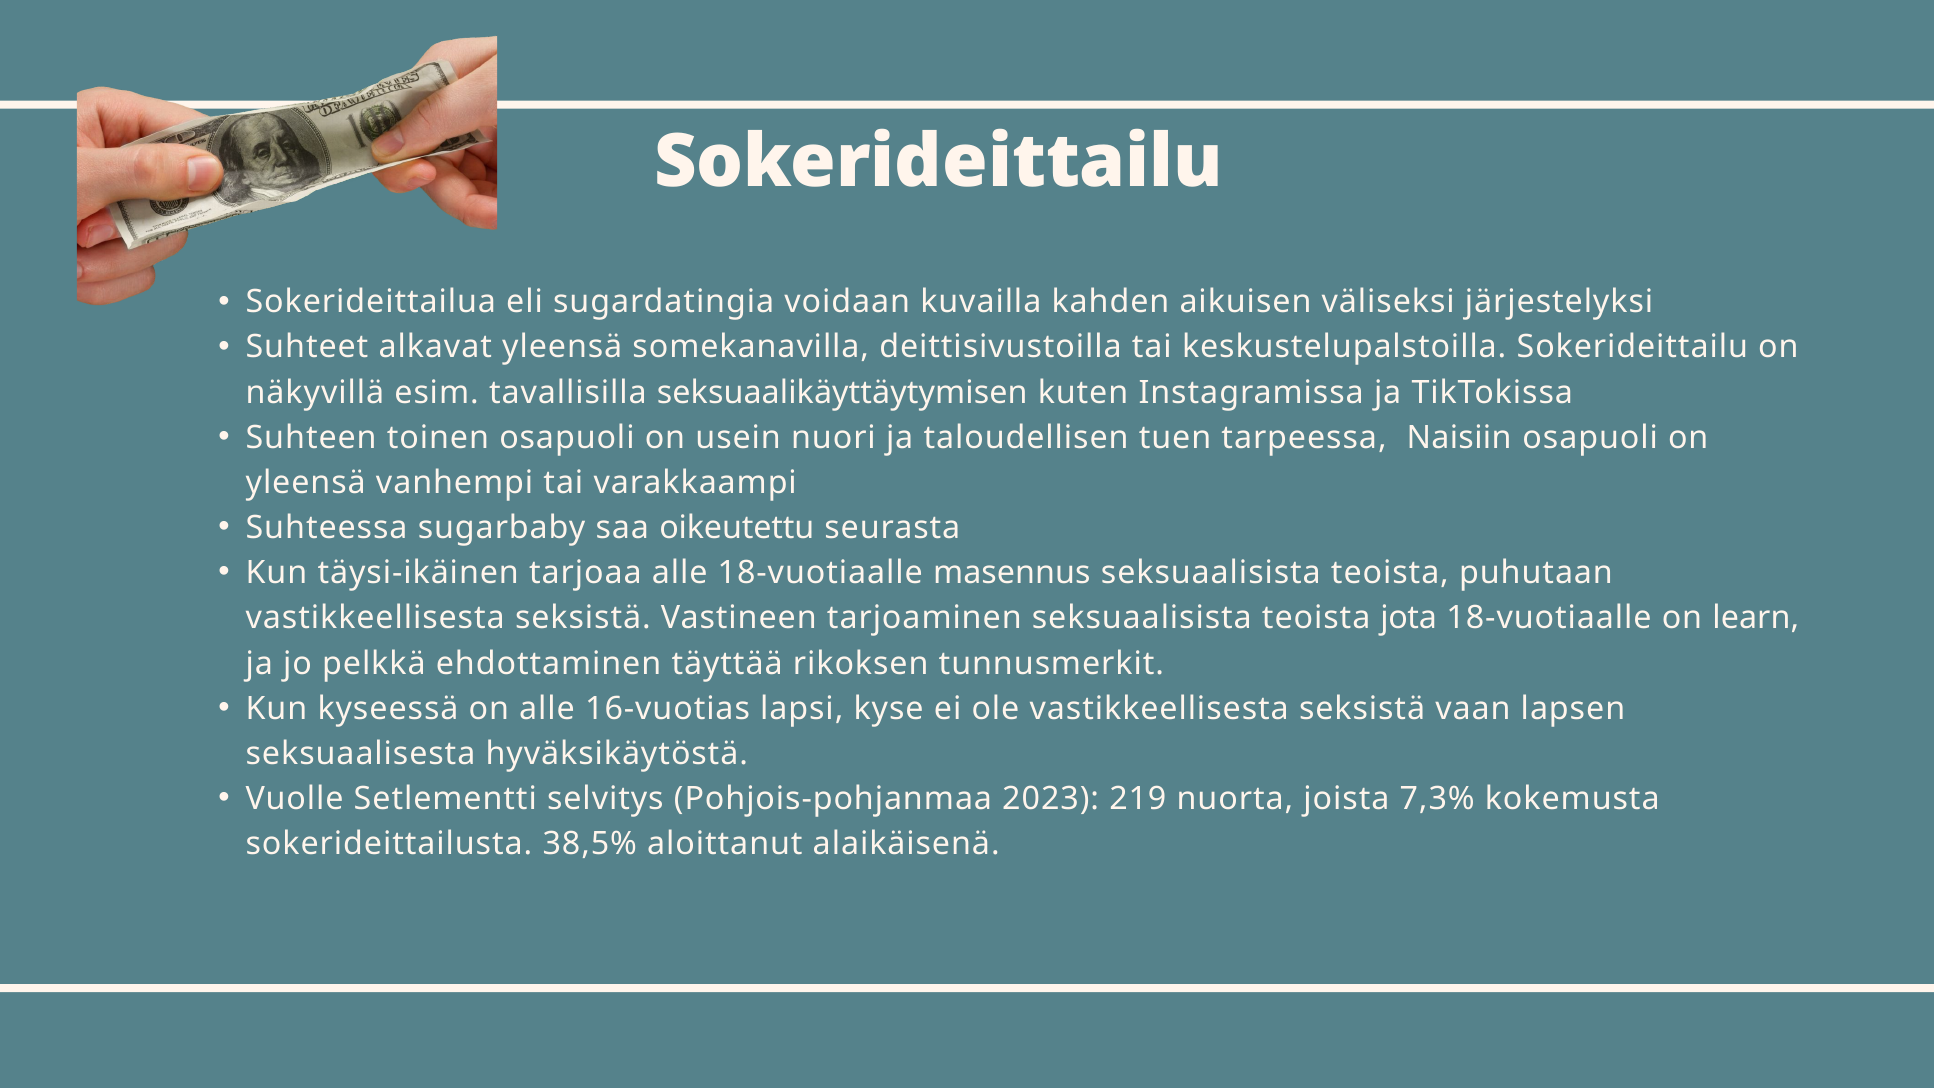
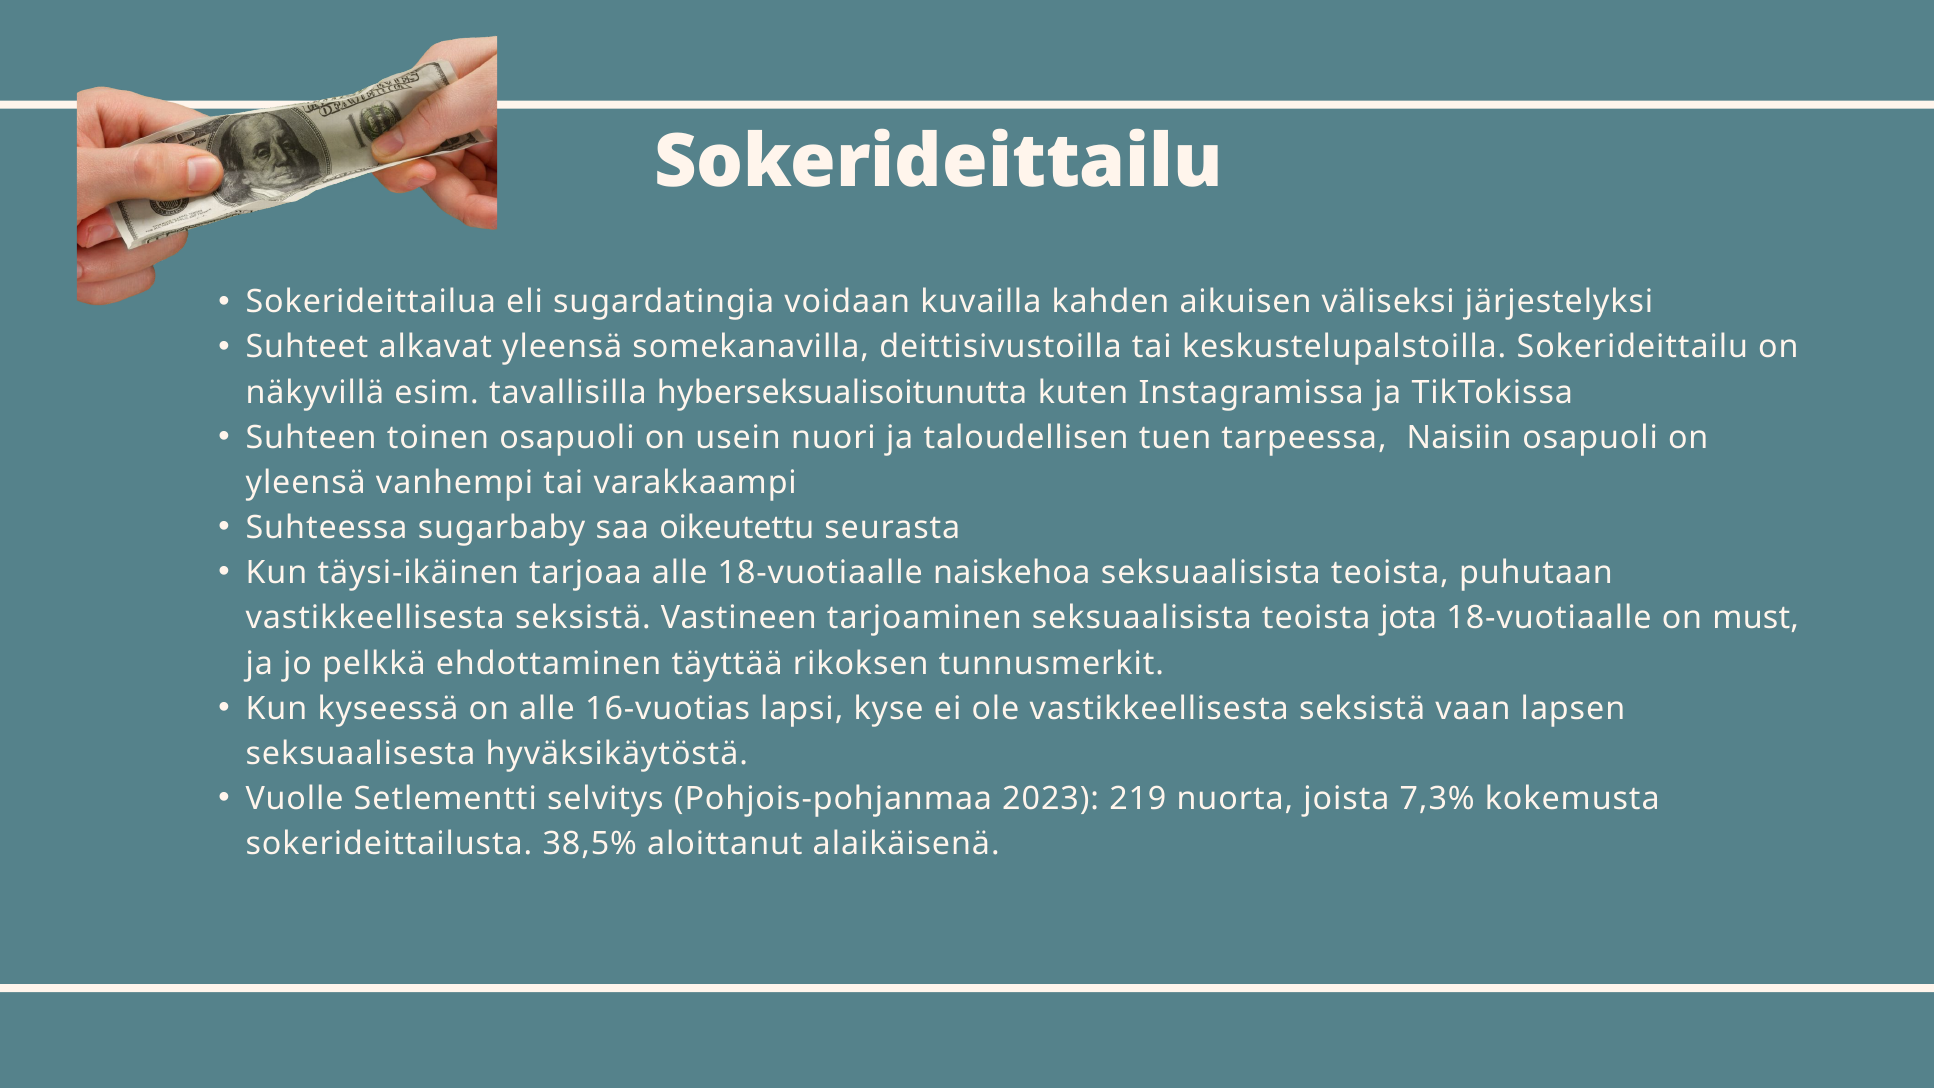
seksuaalikäyttäytymisen: seksuaalikäyttäytymisen -> hyberseksualisoitunutta (842, 392)
masennus: masennus -> naiskehoa (1012, 573)
learn: learn -> must (1756, 618)
